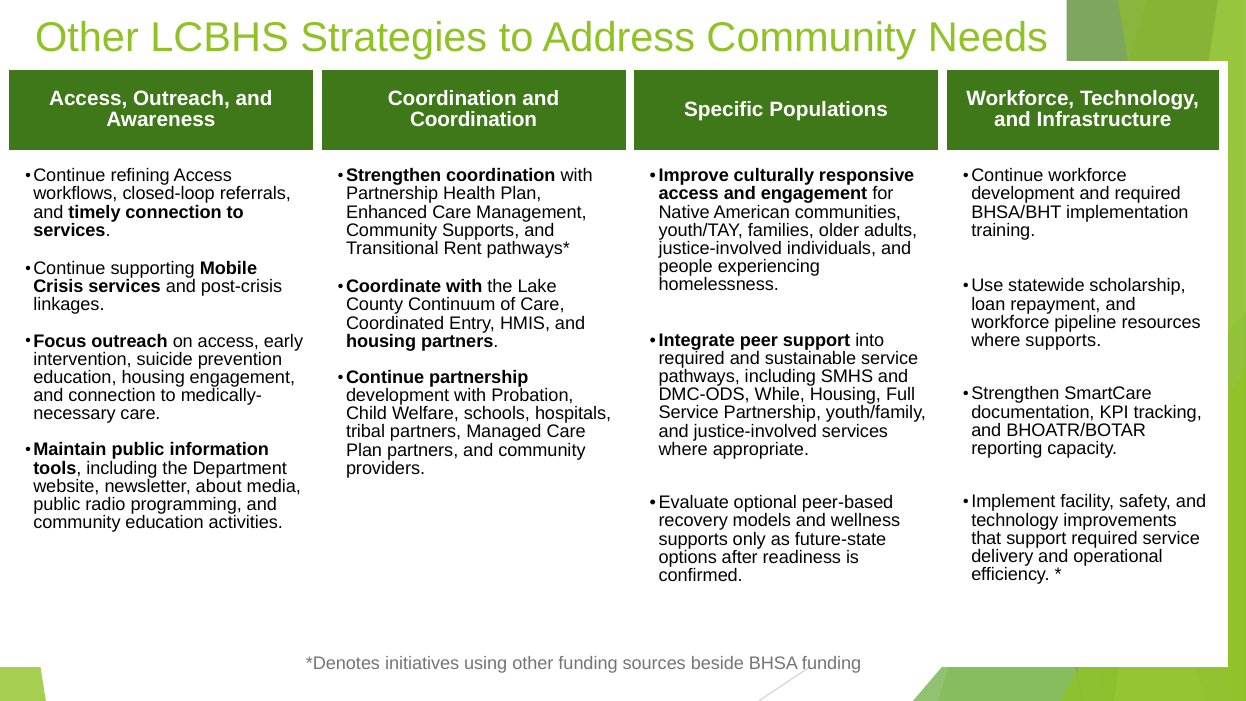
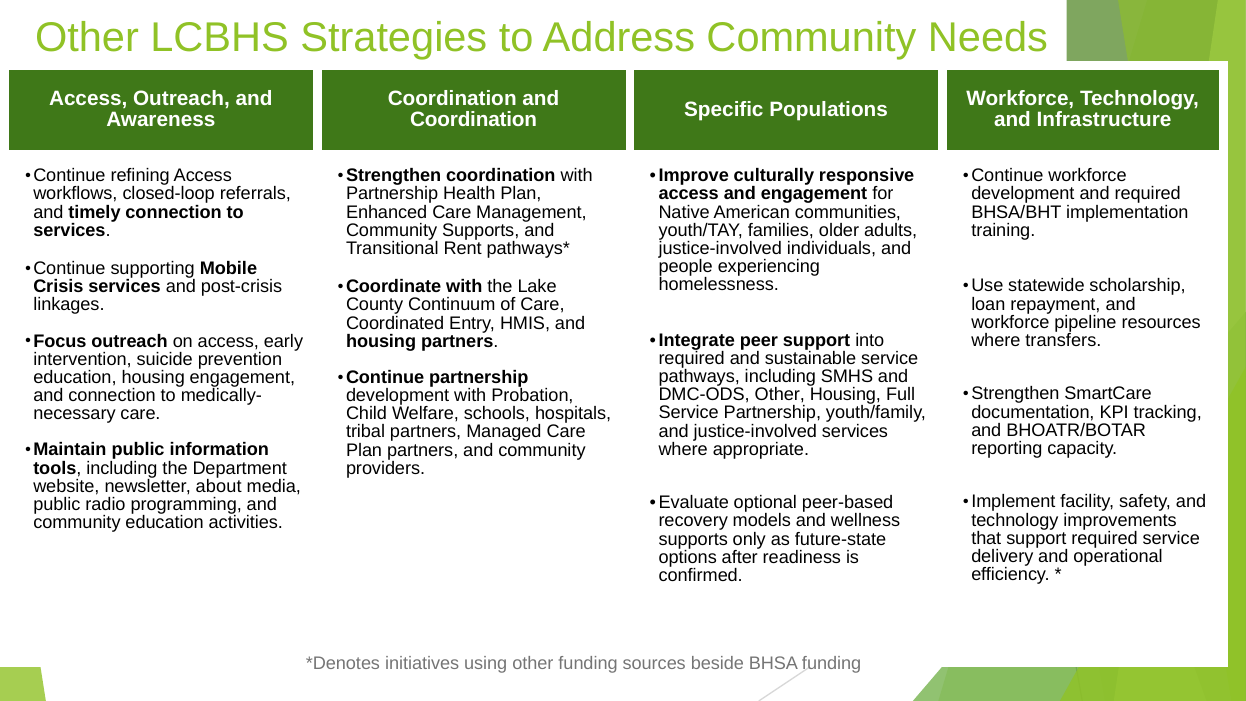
where supports: supports -> transfers (1063, 340)
DMC-ODS While: While -> Other (780, 395)
